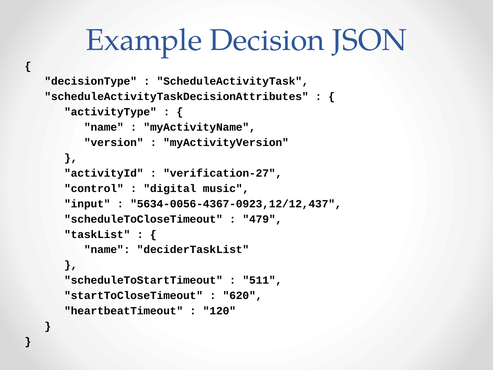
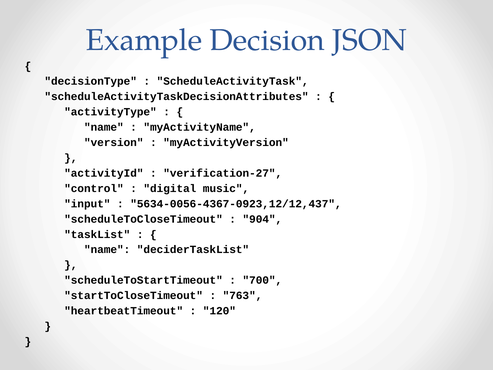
479: 479 -> 904 (262, 219)
511: 511 -> 700 (262, 280)
620: 620 -> 763 (242, 295)
